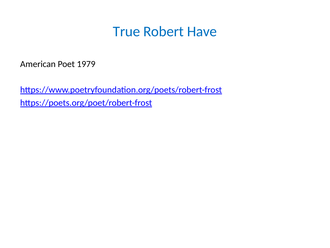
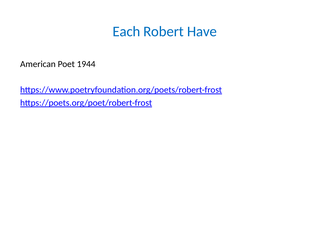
True: True -> Each (127, 32)
1979: 1979 -> 1944 (86, 64)
